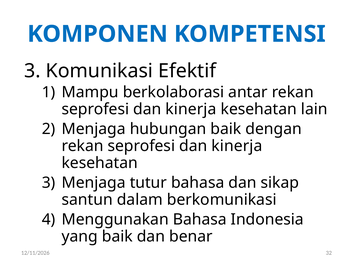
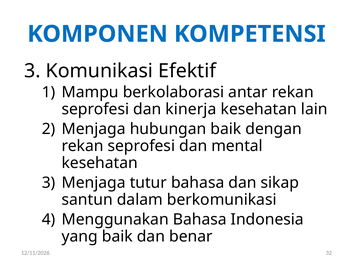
kinerja: kinerja -> mental (237, 146)
